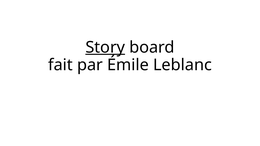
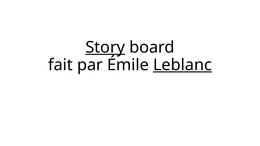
Leblanc underline: none -> present (182, 65)
